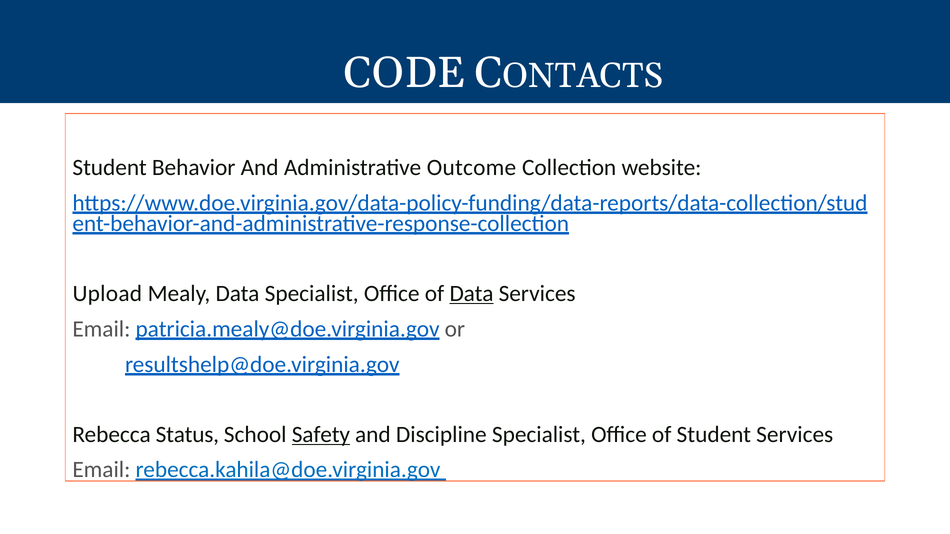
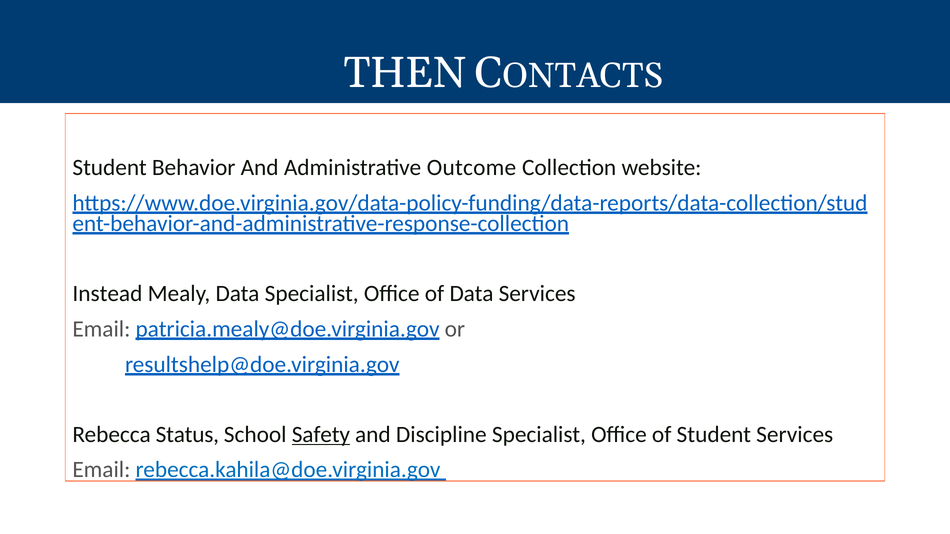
CODE: CODE -> THEN (405, 73)
Upload: Upload -> Instead (107, 294)
Data underline: present -> none (472, 294)
